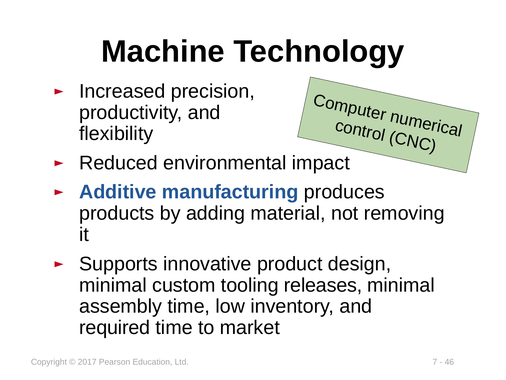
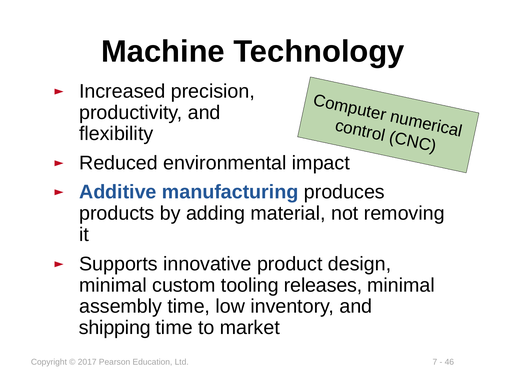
required: required -> shipping (115, 327)
